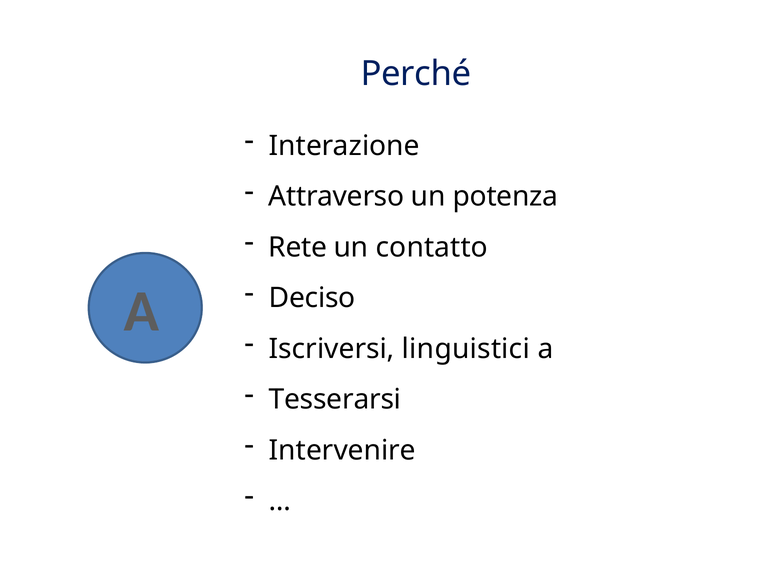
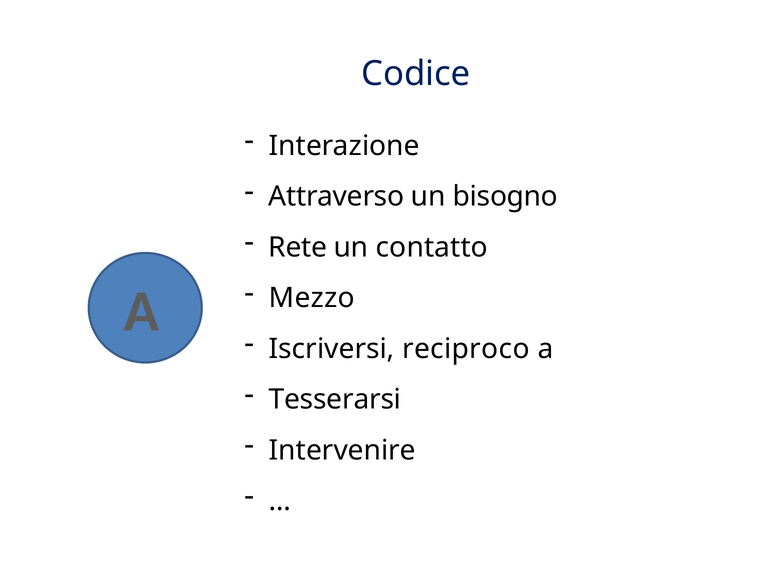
Perché: Perché -> Codice (416, 74)
potenza: potenza -> bisogno (505, 196)
Deciso: Deciso -> Mezzo (312, 298)
linguistici: linguistici -> reciproco (466, 349)
